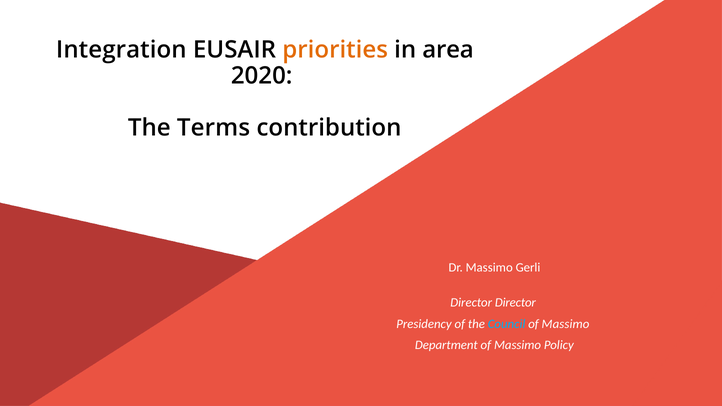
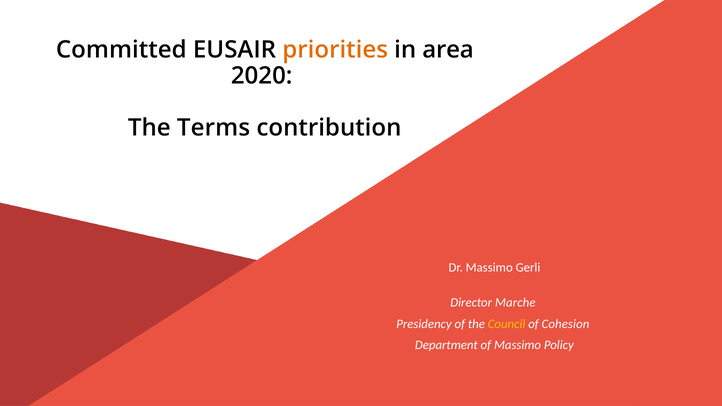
Integration: Integration -> Committed (121, 50)
Director Director: Director -> Marche (515, 303)
Council colour: light blue -> yellow (507, 324)
Massimo: Massimo -> Cohesion (565, 324)
